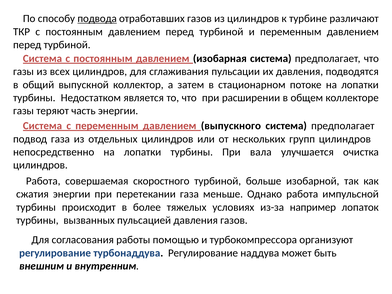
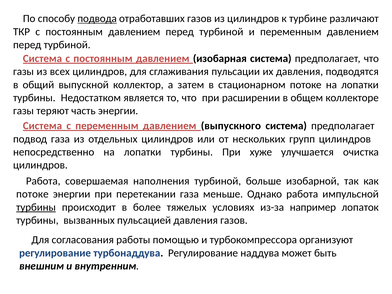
вала: вала -> хуже (261, 152)
скоростного: скоростного -> наполнения (161, 181)
сжатия: сжатия -> потоке (32, 194)
турбины underline: none -> present (36, 207)
